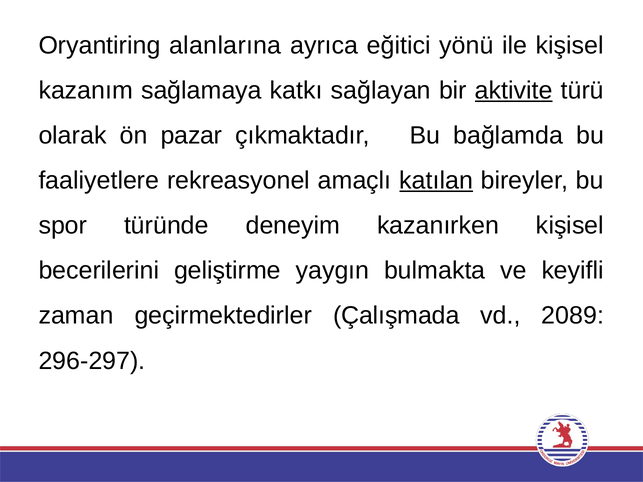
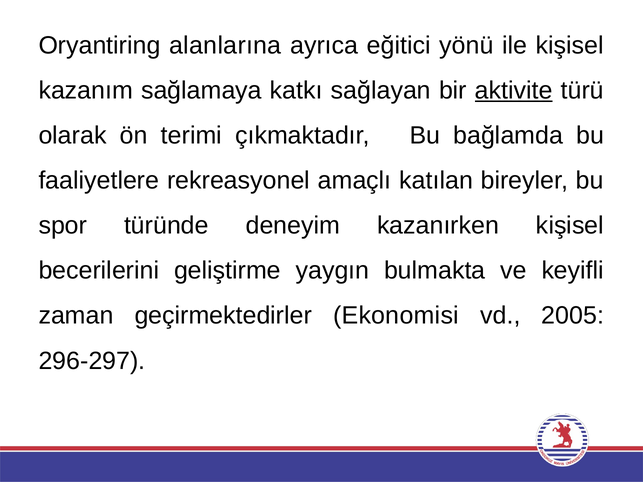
pazar: pazar -> terimi (191, 136)
katılan underline: present -> none (436, 181)
Çalışmada: Çalışmada -> Ekonomisi (396, 316)
2089: 2089 -> 2005 (573, 316)
